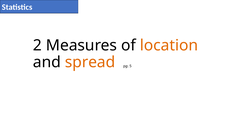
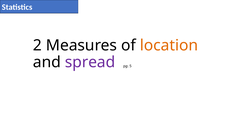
spread colour: orange -> purple (90, 62)
